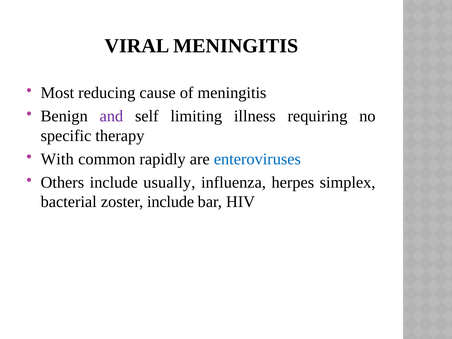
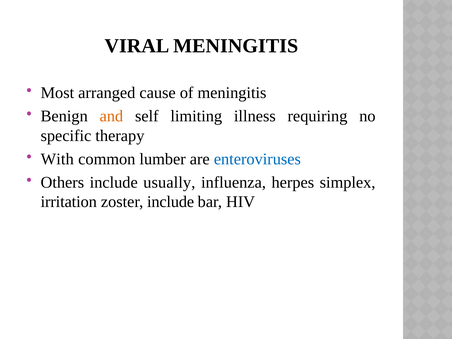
reducing: reducing -> arranged (107, 93)
and colour: purple -> orange (111, 116)
rapidly: rapidly -> lumber (163, 159)
bacterial: bacterial -> irritation (69, 202)
